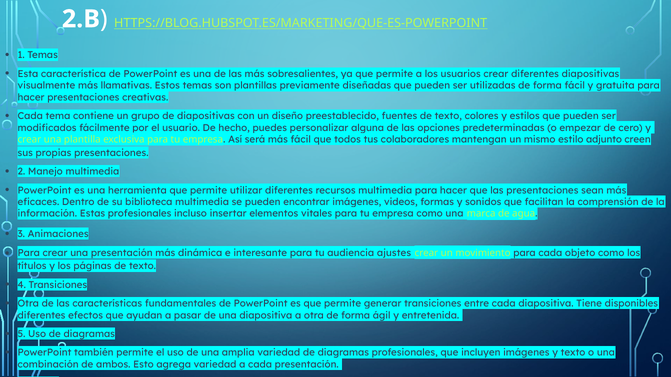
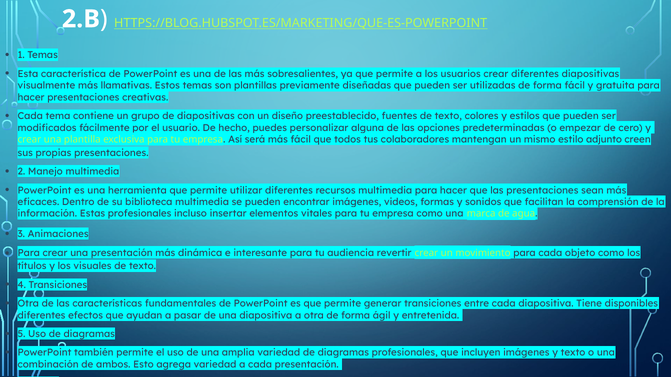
ajustes: ajustes -> revertir (394, 253)
páginas: páginas -> visuales (93, 266)
